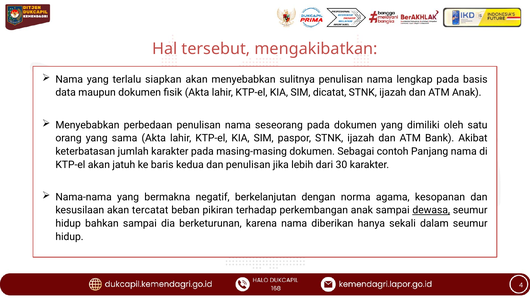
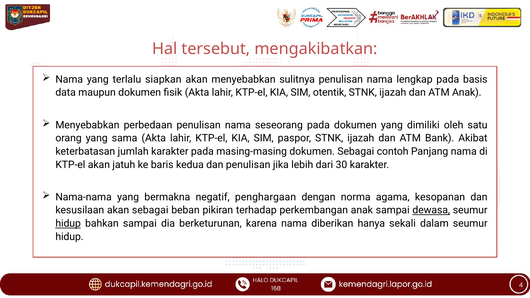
dicatat: dicatat -> otentik (330, 93)
berkelanjutan: berkelanjutan -> penghargaan (266, 197)
akan tercatat: tercatat -> sebagai (150, 210)
hidup underline: none -> present (68, 224)
